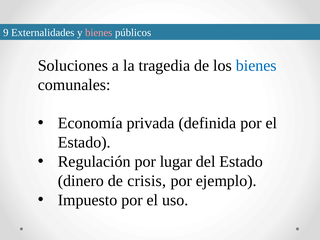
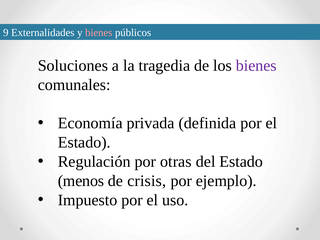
bienes colour: blue -> purple (256, 66)
lugar: lugar -> otras (176, 162)
dinero: dinero -> menos (81, 181)
